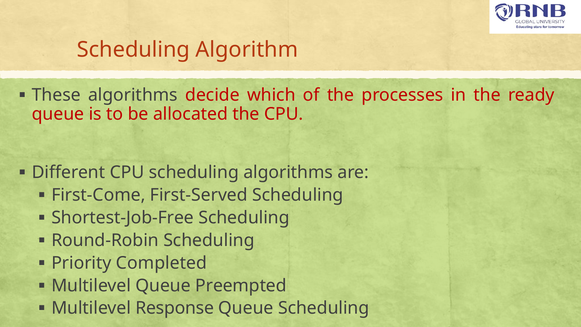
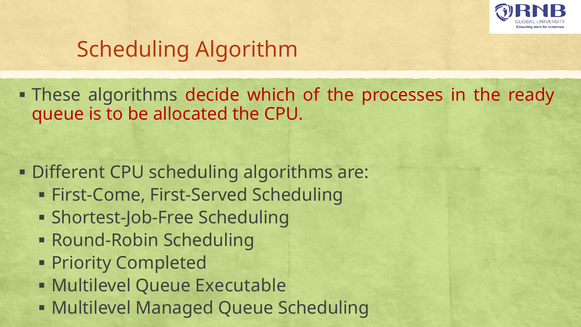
Preempted: Preempted -> Executable (241, 285)
Response: Response -> Managed (175, 308)
